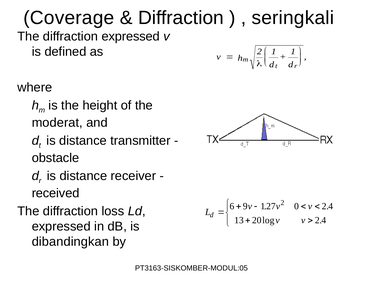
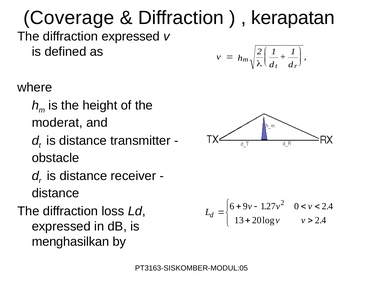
seringkali: seringkali -> kerapatan (293, 18)
received: received -> distance (56, 193)
dibandingkan: dibandingkan -> menghasilkan (70, 242)
